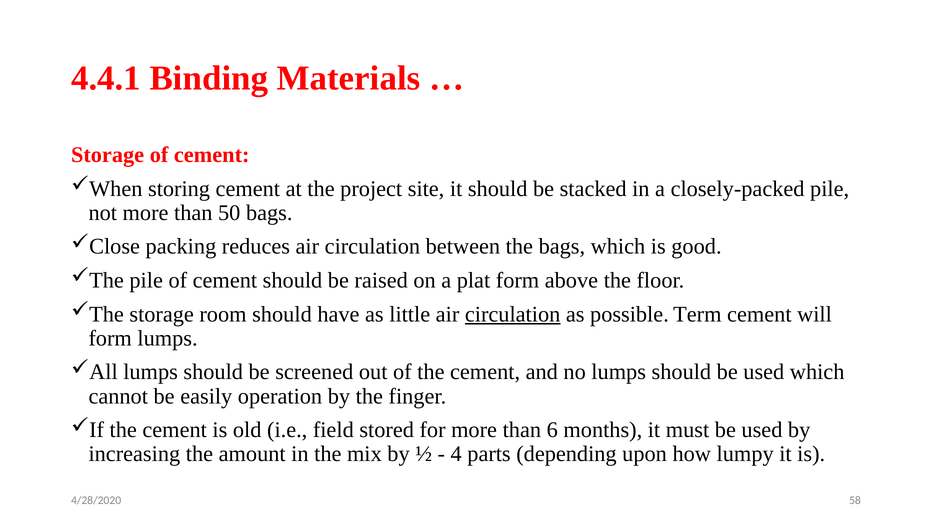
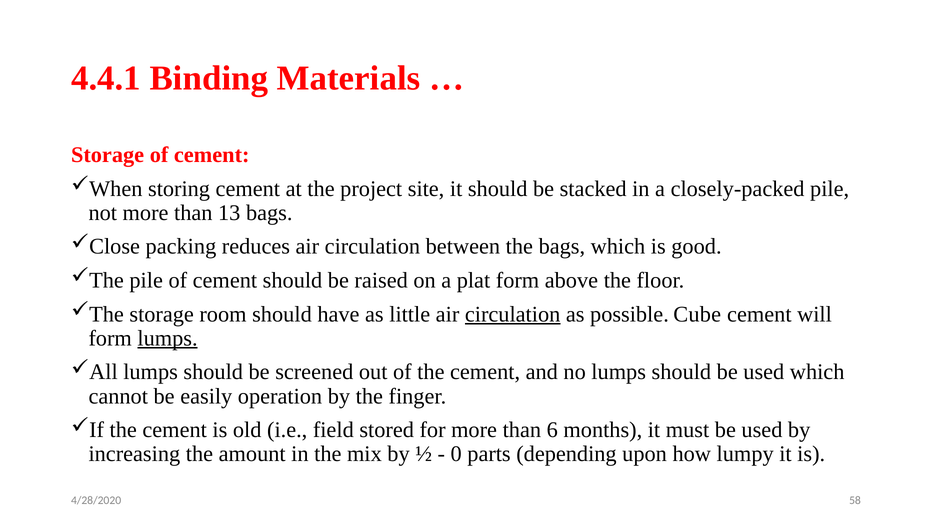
50: 50 -> 13 (229, 213)
Term: Term -> Cube (697, 314)
lumps underline: none -> present (168, 338)
4: 4 -> 0 (456, 454)
